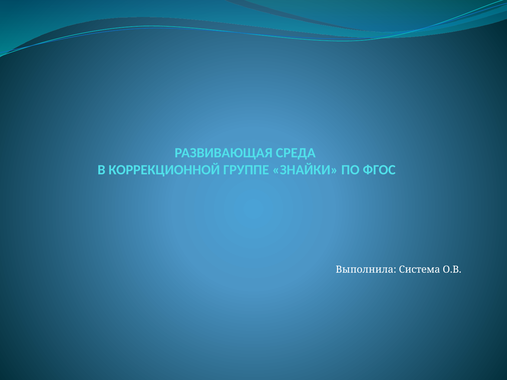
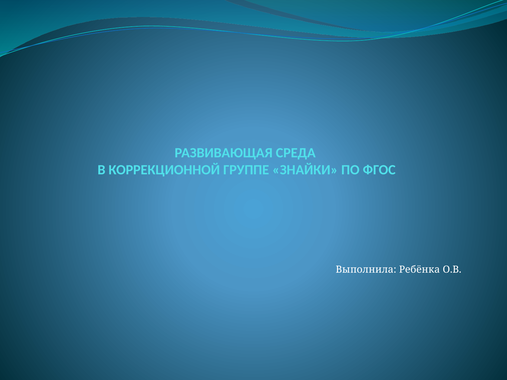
Система: Система -> Ребёнка (419, 270)
